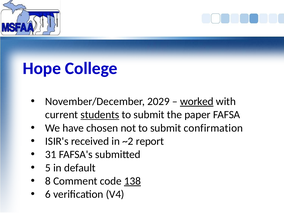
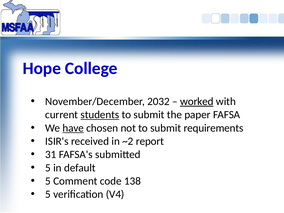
2029: 2029 -> 2032 (158, 101)
have underline: none -> present (73, 128)
confirmation: confirmation -> requirements (213, 128)
8: 8 -> 5 (48, 181)
138 underline: present -> none (132, 181)
6: 6 -> 5 (48, 194)
